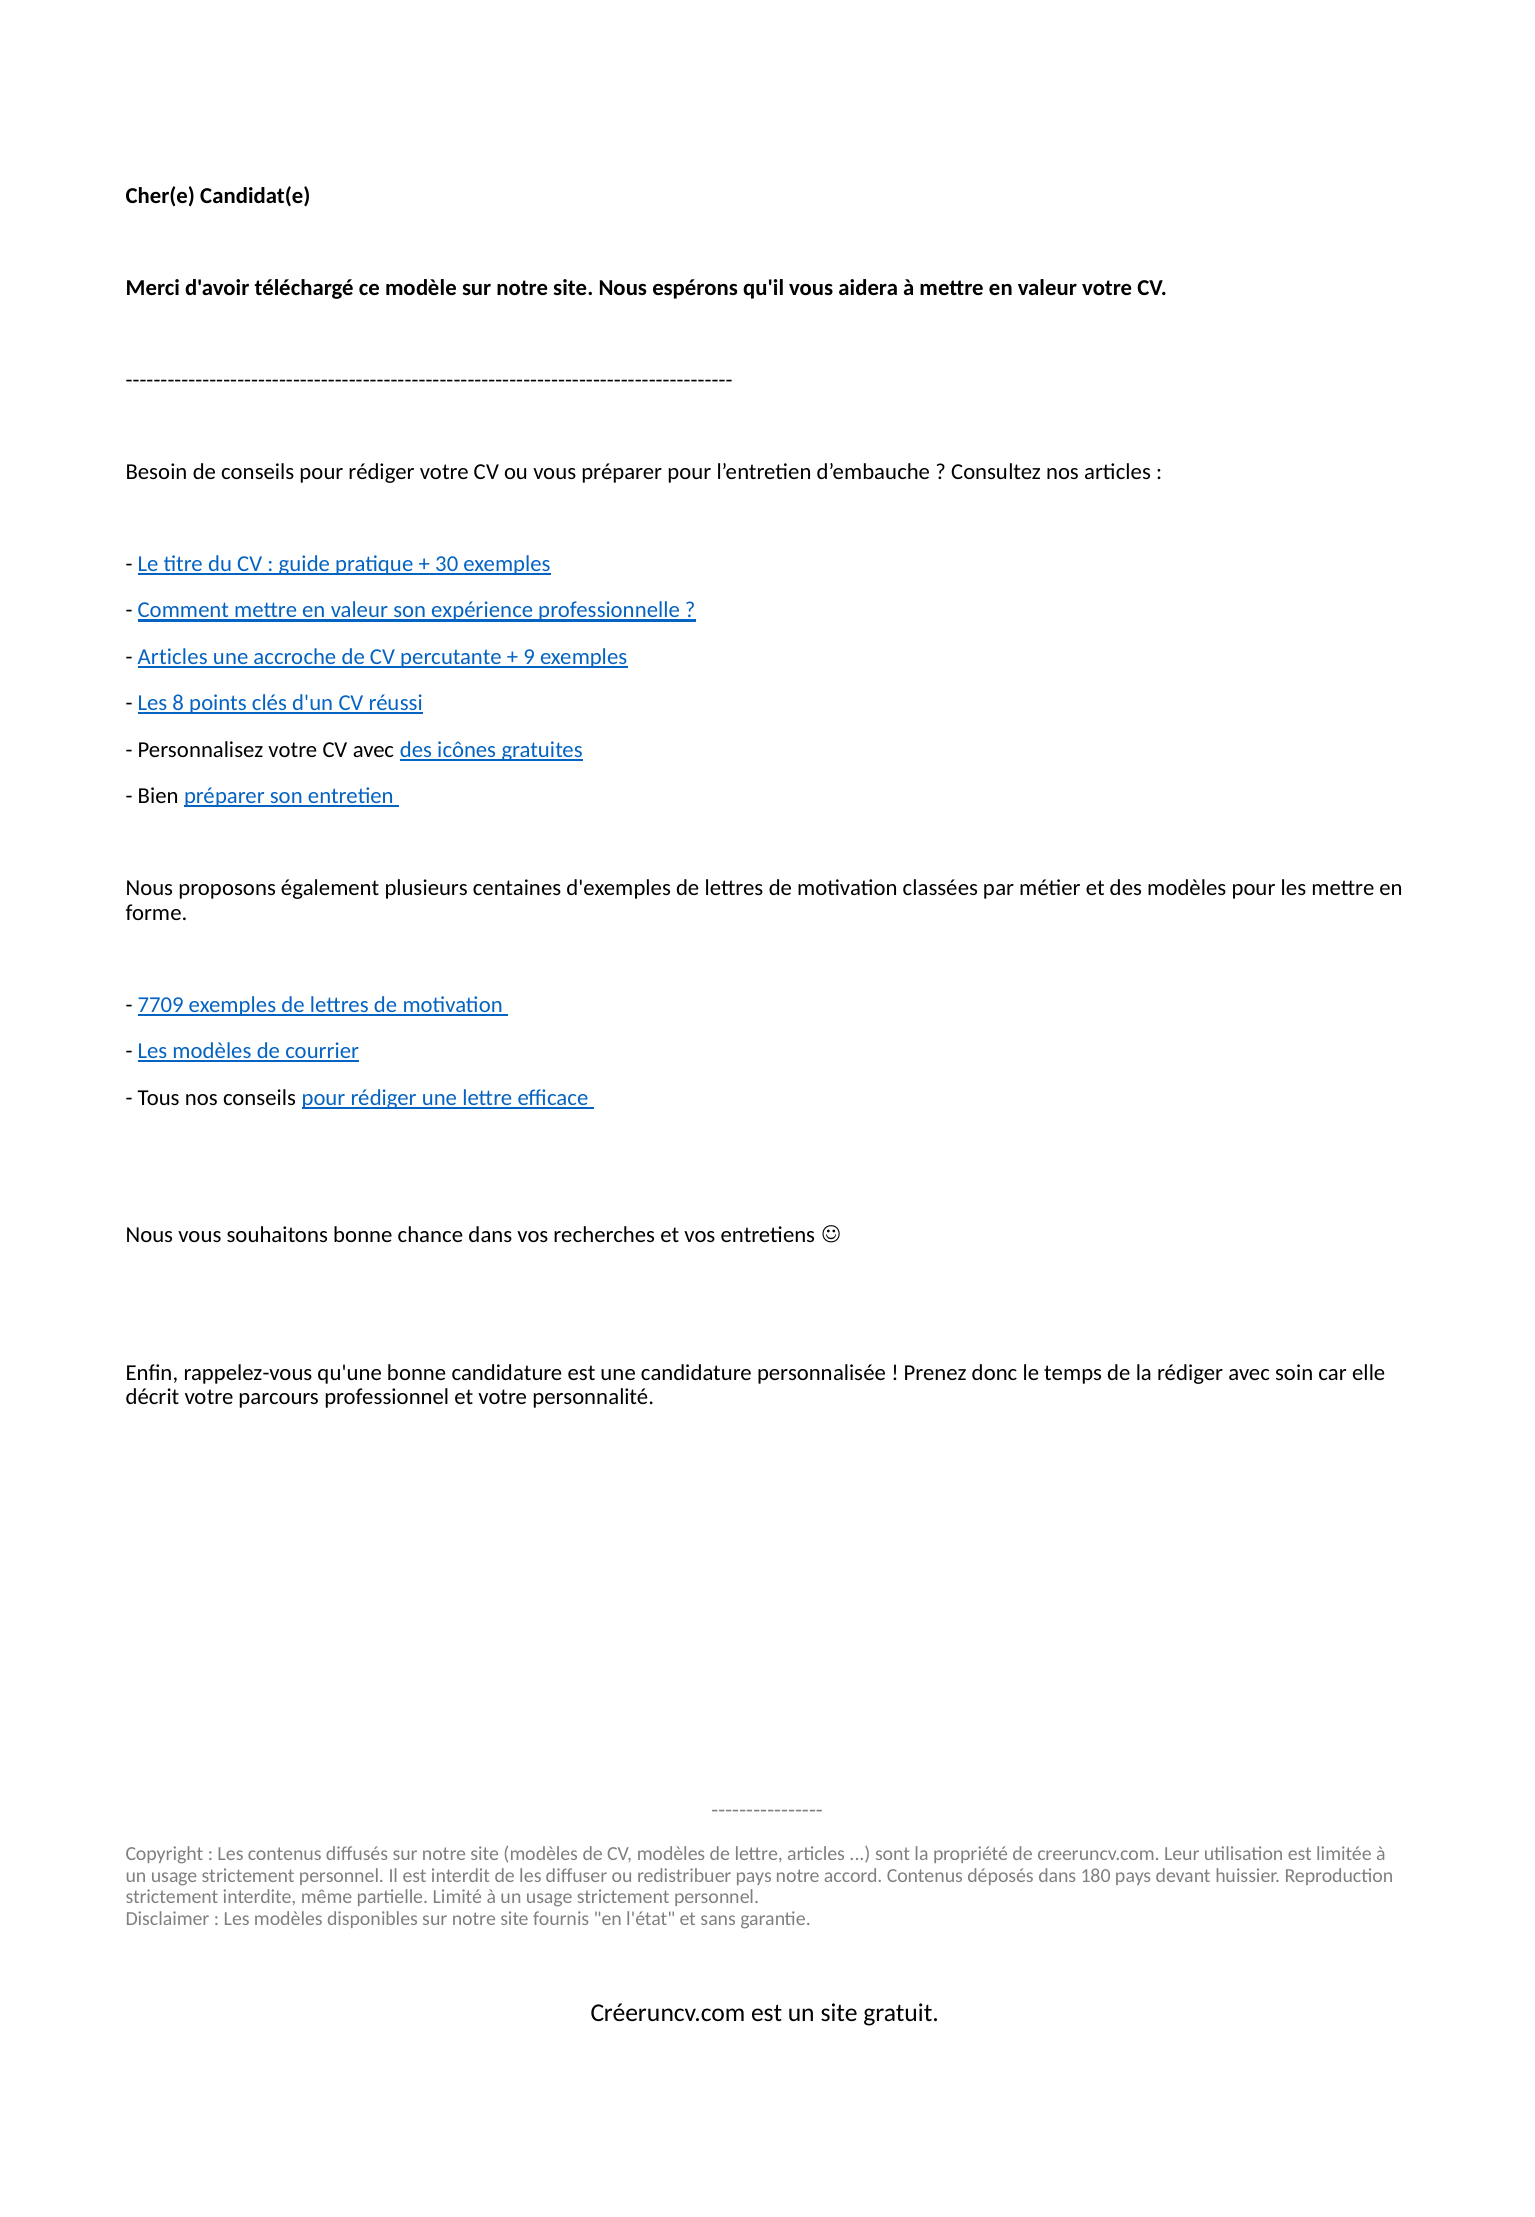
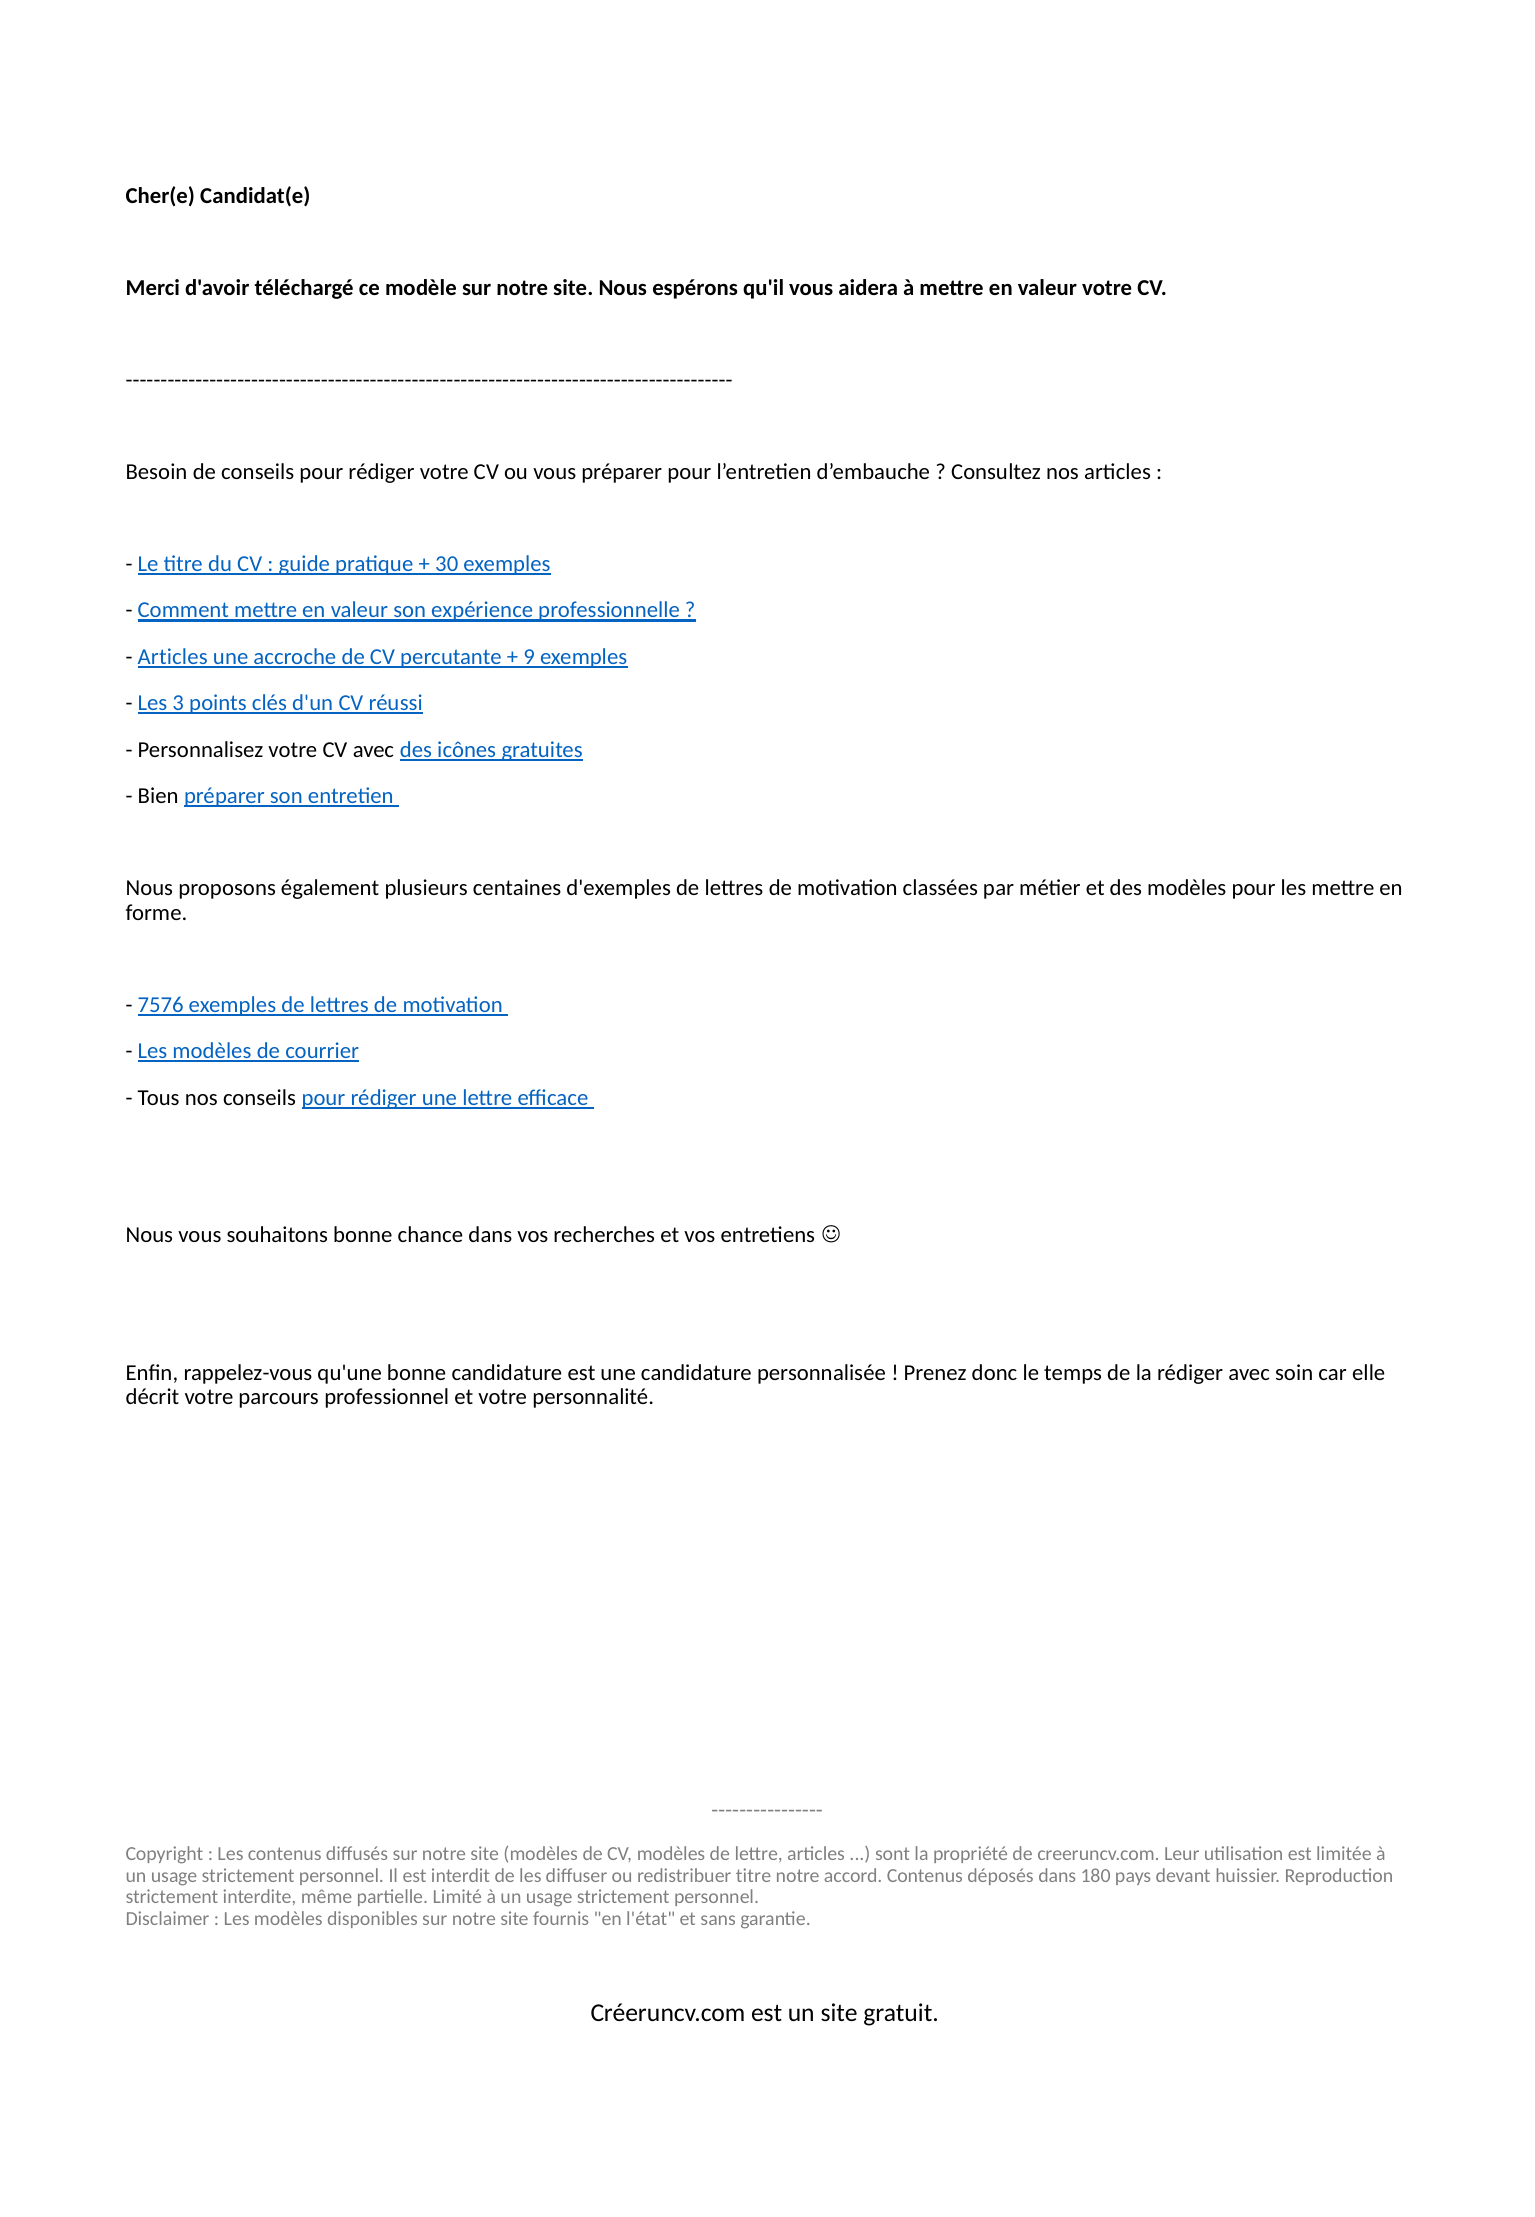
8: 8 -> 3 (178, 703)
7709: 7709 -> 7576 (161, 1005)
redistribuer pays: pays -> titre (754, 1876)
